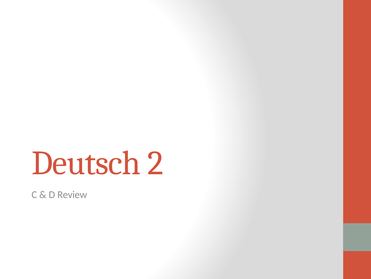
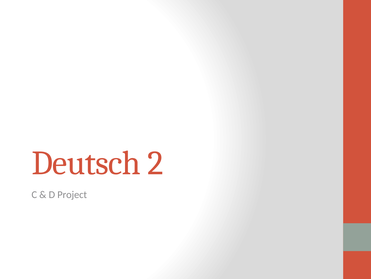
Review: Review -> Project (72, 194)
